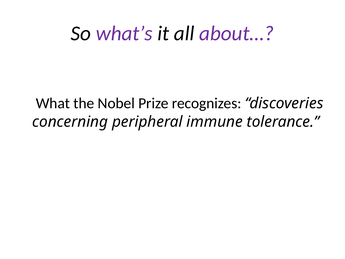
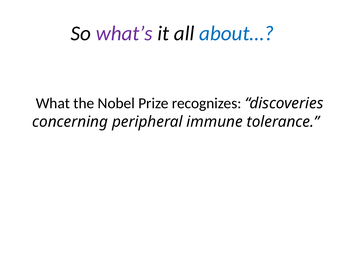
about… colour: purple -> blue (237, 33)
